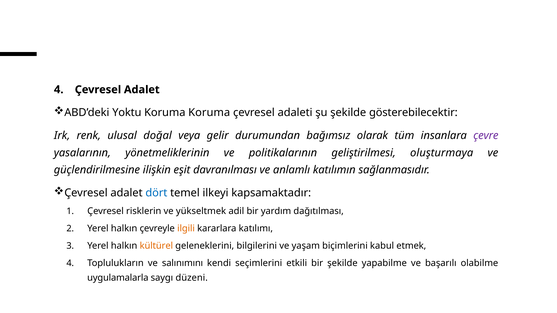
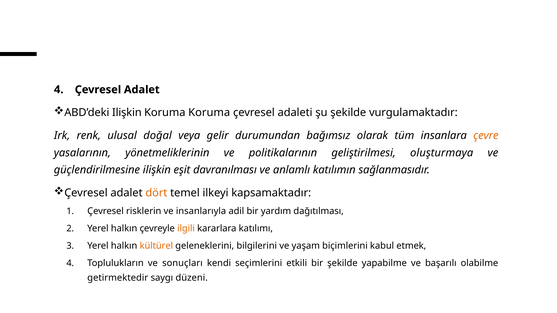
ABD’deki Yoktu: Yoktu -> Ilişkin (127, 113)
gösterebilecektir: gösterebilecektir -> vurgulamaktadır (413, 113)
çevre colour: purple -> orange (486, 136)
dört colour: blue -> orange (156, 193)
yükseltmek: yükseltmek -> insanlarıyla (201, 211)
salınımını: salınımını -> sonuçları (182, 263)
uygulamalarla: uygulamalarla -> getirmektedir (118, 278)
